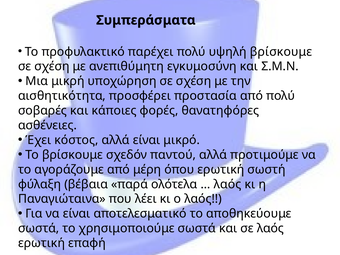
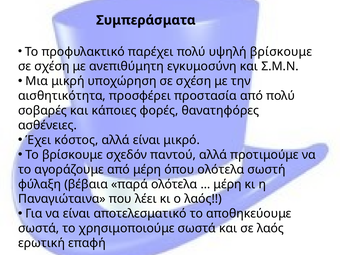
όπου ερωτική: ερωτική -> ολότελα (221, 169)
λαός: λαός -> μέρη (228, 184)
